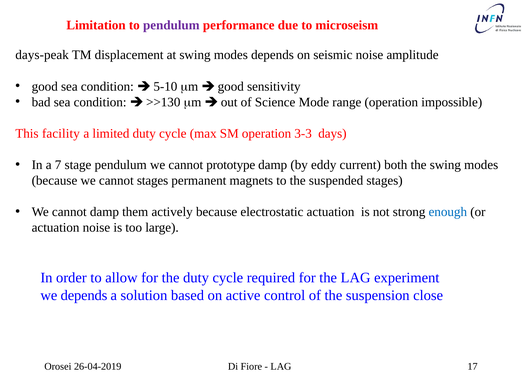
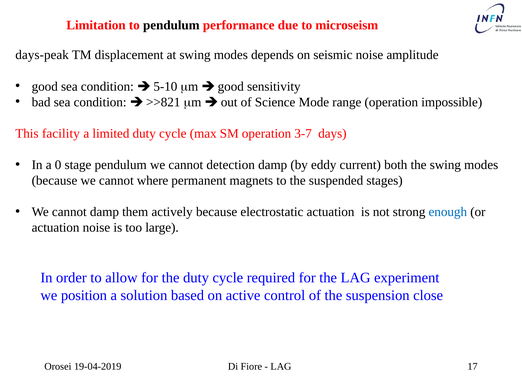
pendulum colour: purple -> black (171, 25)
>>130: >>130 -> >>821 (163, 102)
3-3: 3-3 -> 3-7 (303, 133)
7: 7 -> 0 (58, 165)
prototype: prototype -> detection (231, 165)
cannot stages: stages -> where (153, 180)
we depends: depends -> position (84, 295)
26-04-2019: 26-04-2019 -> 19-04-2019 (98, 366)
